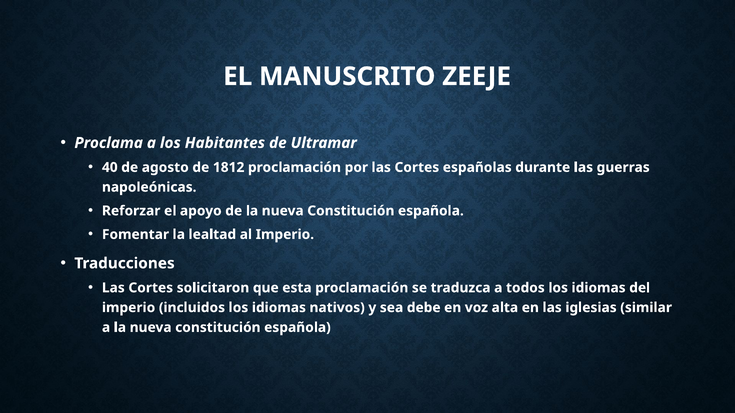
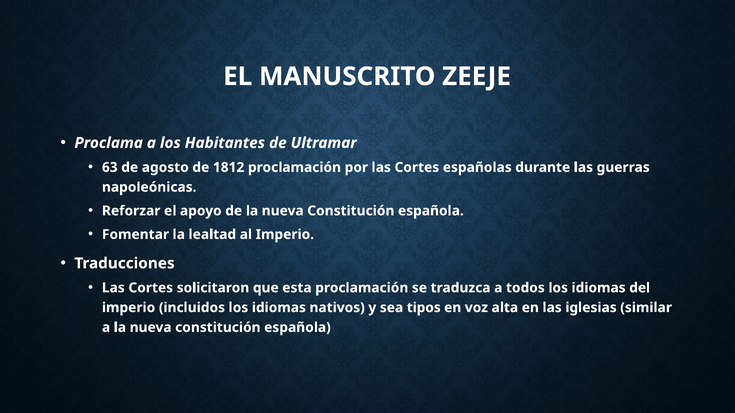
40: 40 -> 63 (110, 168)
debe: debe -> tipos (424, 308)
